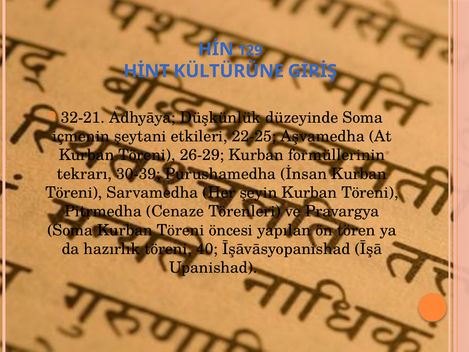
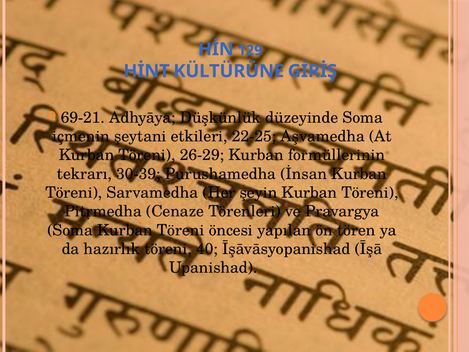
32-21: 32-21 -> 69-21 (83, 118)
